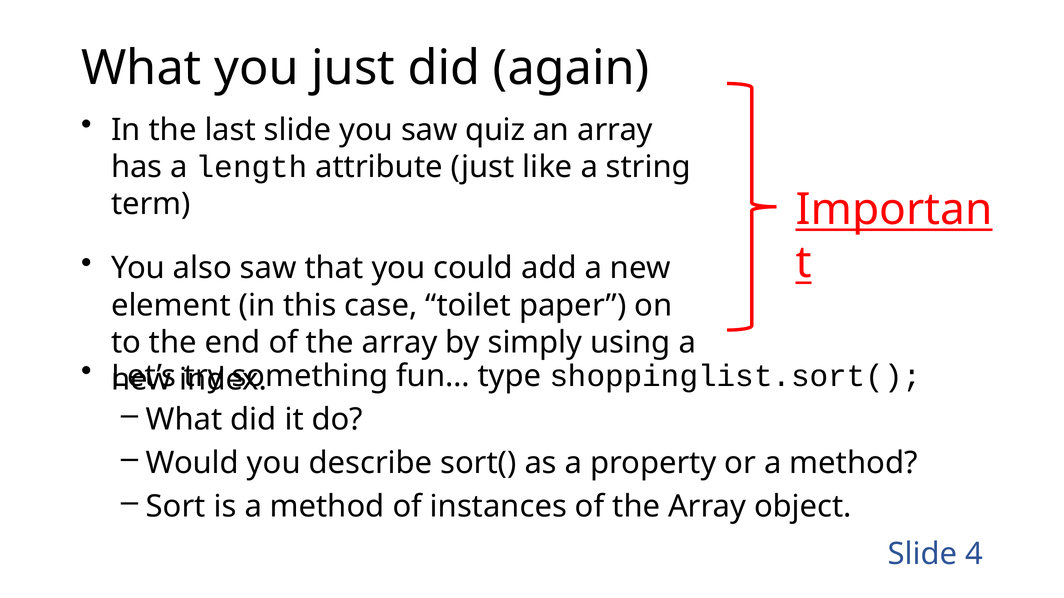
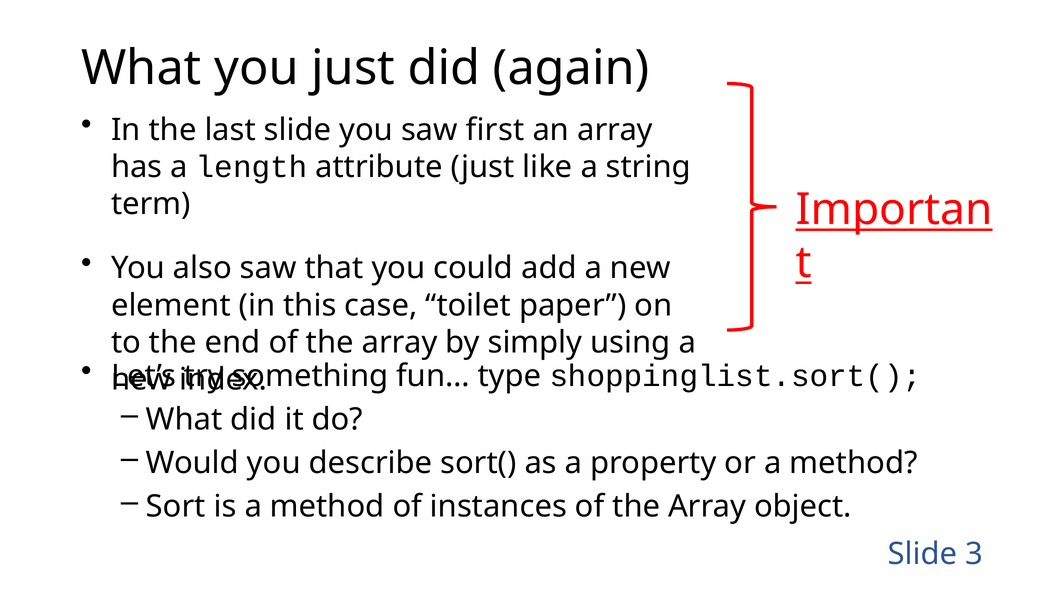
quiz: quiz -> first (495, 130)
4: 4 -> 3 (974, 555)
